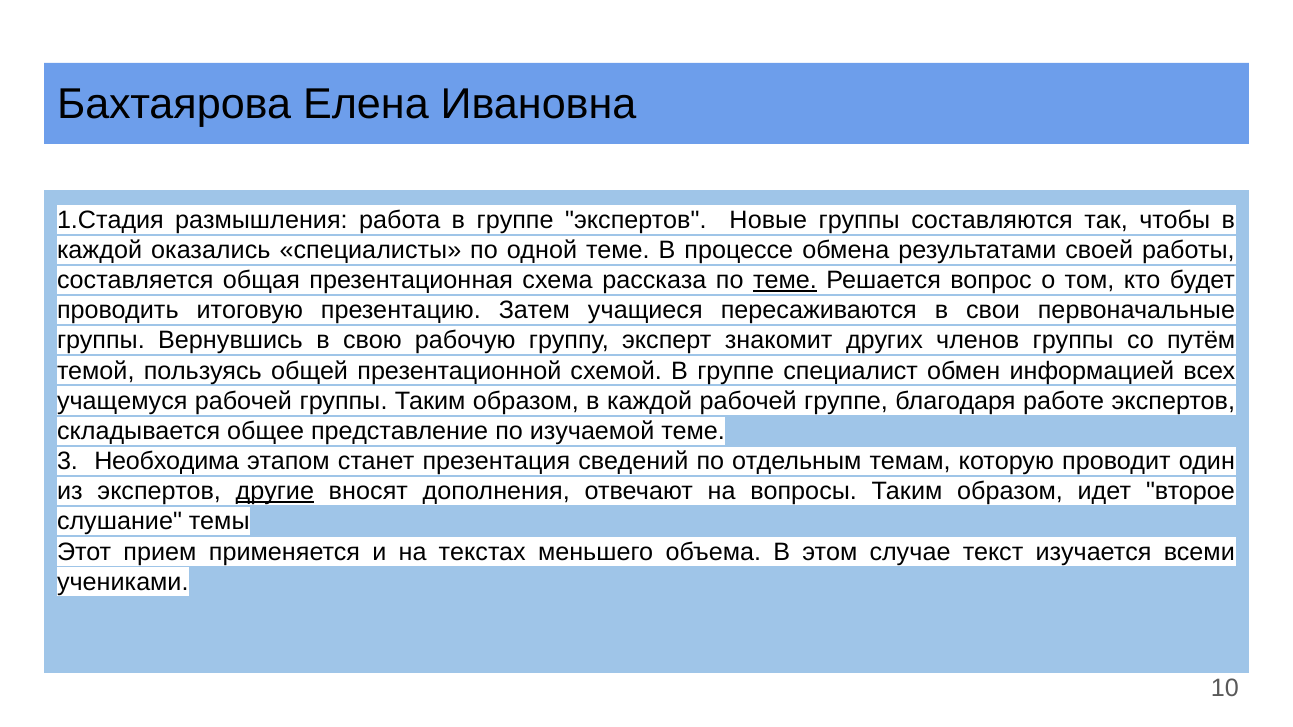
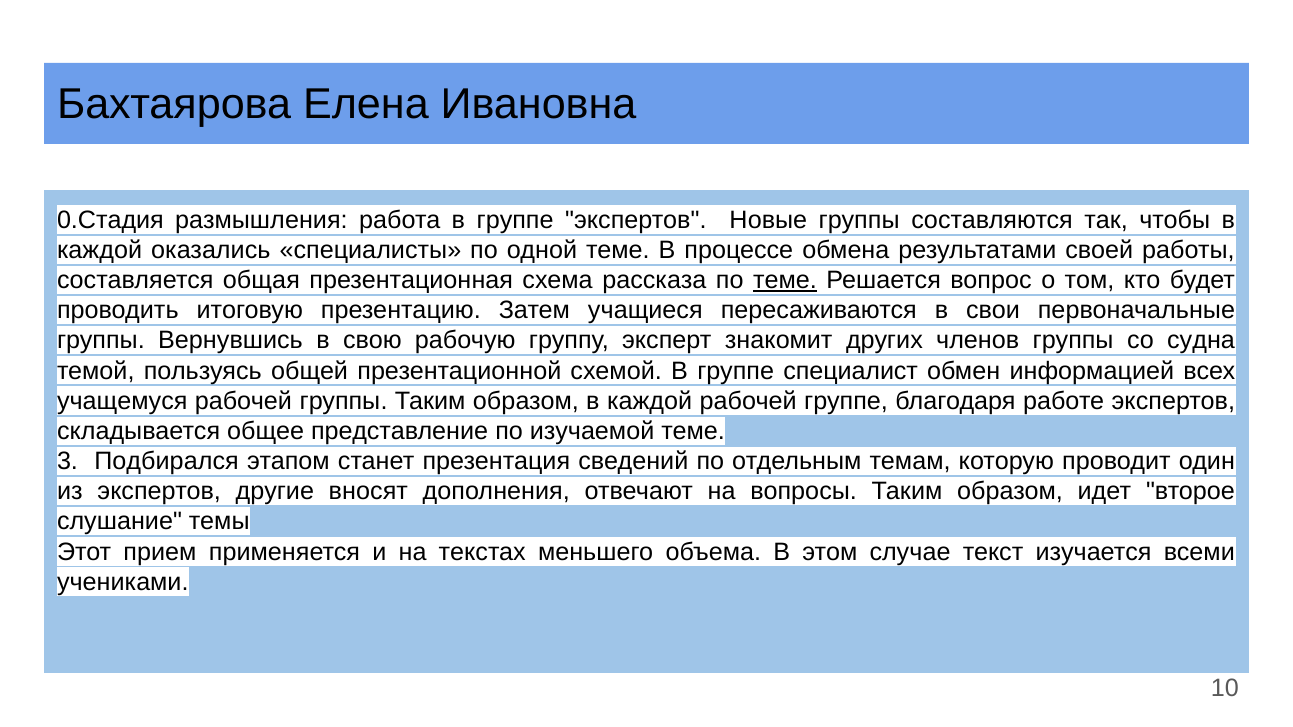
1.Стадия: 1.Стадия -> 0.Стадия (110, 220)
путём: путём -> судна (1201, 341)
Необходима: Необходима -> Подбирался (167, 461)
другие underline: present -> none (275, 492)
